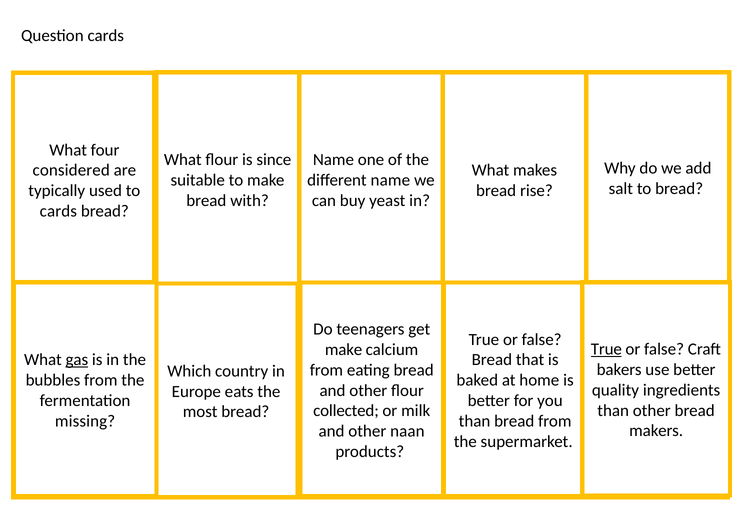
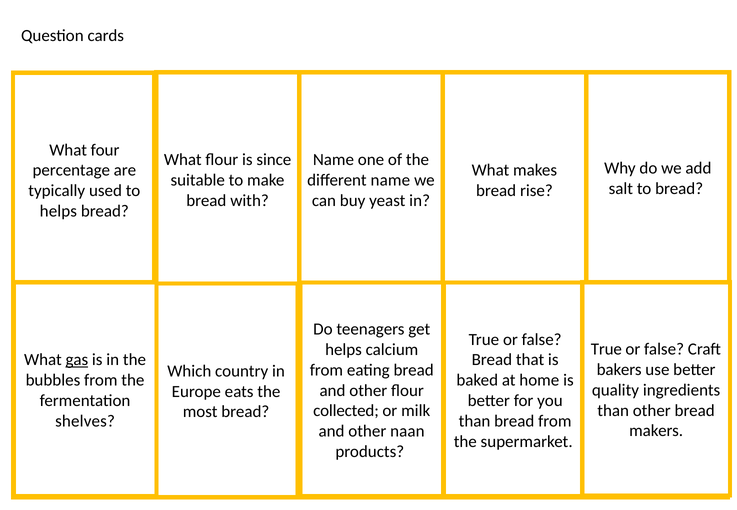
considered: considered -> percentage (71, 170)
cards: cards -> helps (58, 211)
True underline: present -> none (606, 349)
make: make -> helps (344, 350)
missing: missing -> shelves (85, 421)
